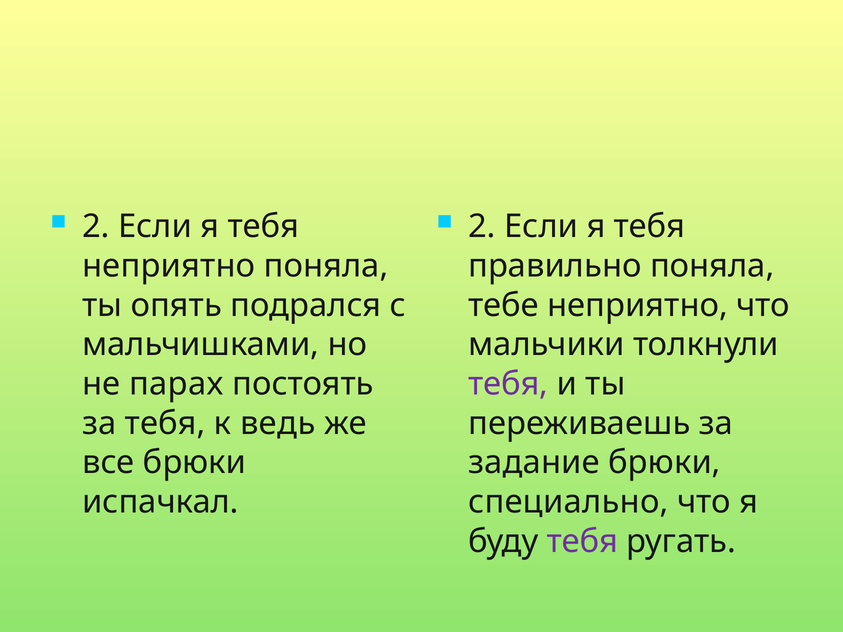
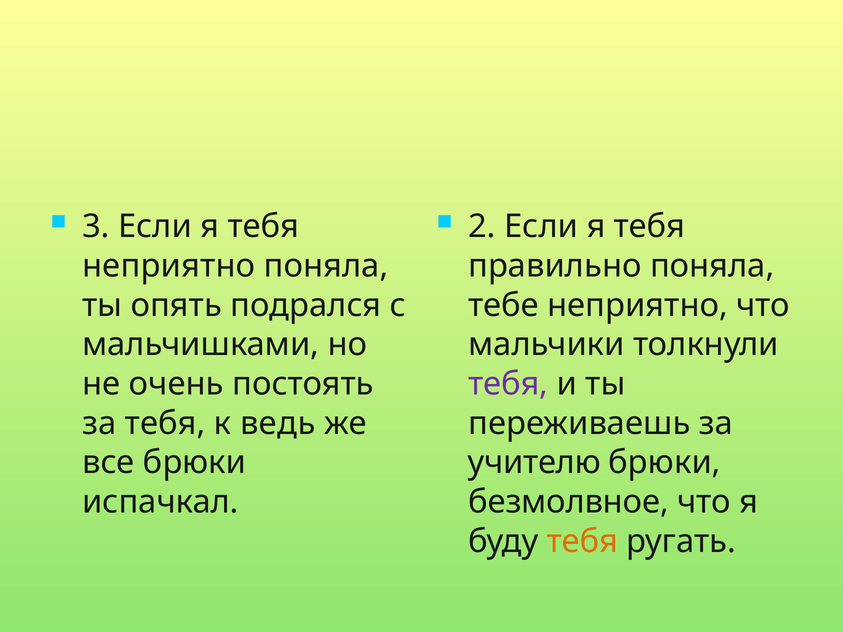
2: 2 -> 3 (96, 227)
парах: парах -> очень (176, 384)
задание: задание -> учителю (534, 463)
специально: специально -> безмолвное (569, 502)
тебя colour: purple -> orange (582, 542)
